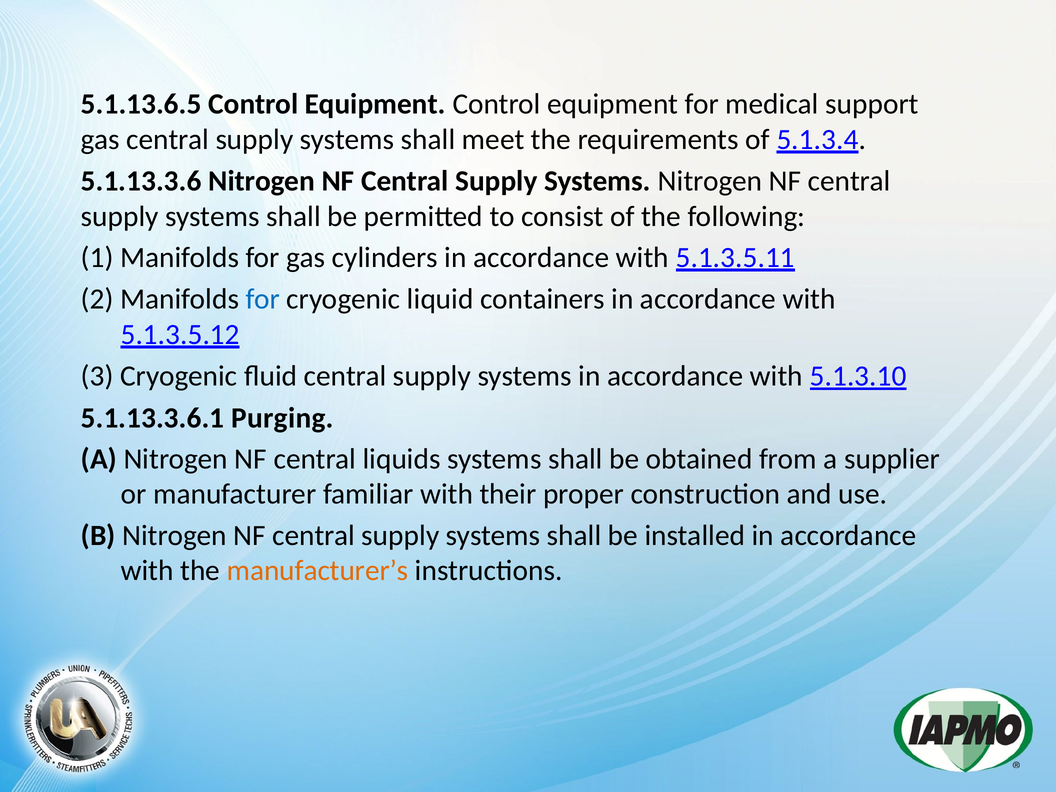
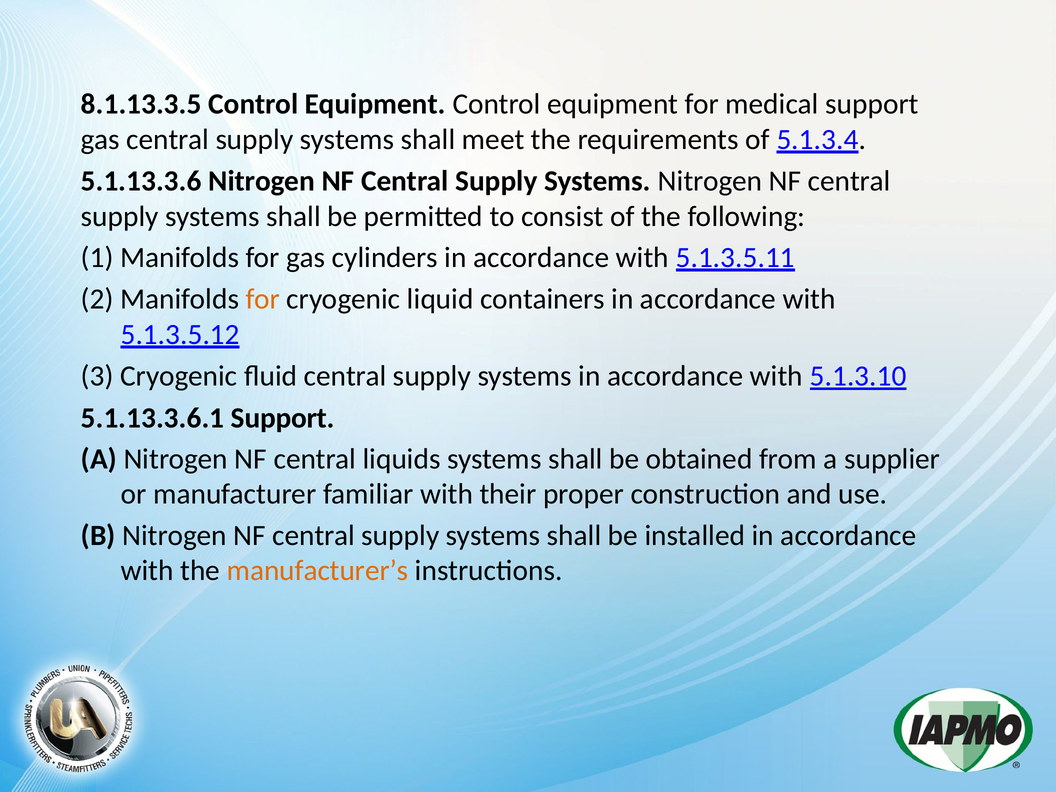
5.1.13.6.5: 5.1.13.6.5 -> 8.1.13.3.5 (141, 104)
for colour: blue -> orange (263, 299)
5.1.13.3.6.1 Purging: Purging -> Support (283, 418)
